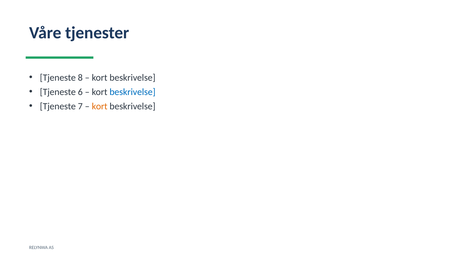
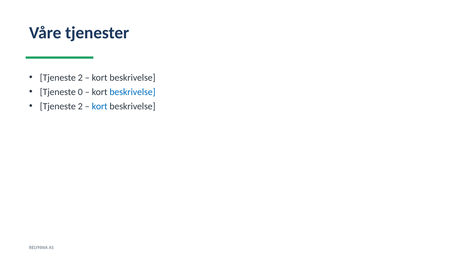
8: 8 -> 2 (80, 78)
6: 6 -> 0 (80, 92)
7: 7 -> 2 (80, 106)
kort colour: orange -> blue (100, 106)
